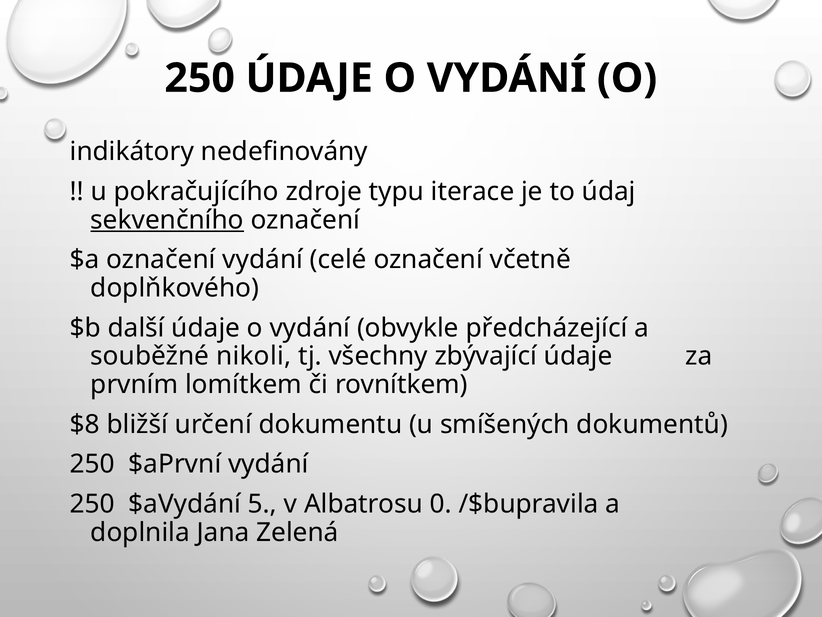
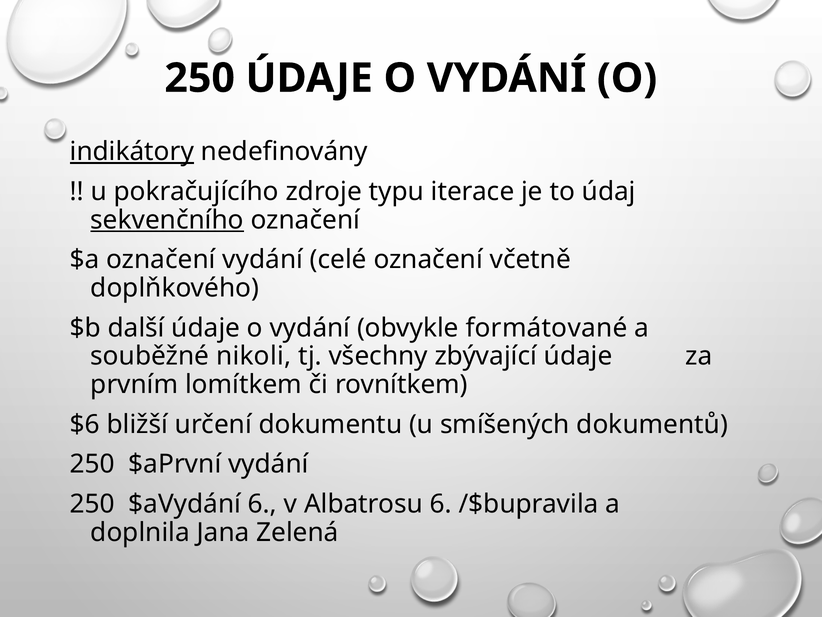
indikátory underline: none -> present (132, 152)
předcházející: předcházející -> formátované (546, 328)
$8: $8 -> $6 (85, 424)
$aVydání 5: 5 -> 6 (262, 504)
Albatrosu 0: 0 -> 6 (441, 504)
